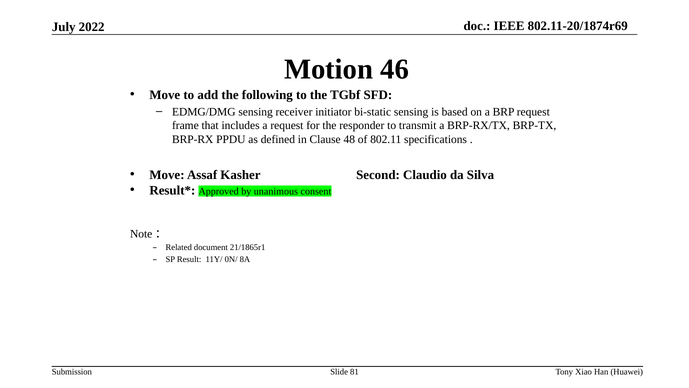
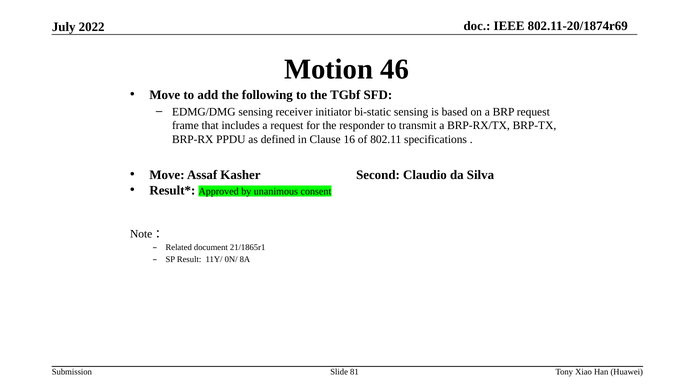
48: 48 -> 16 (349, 139)
